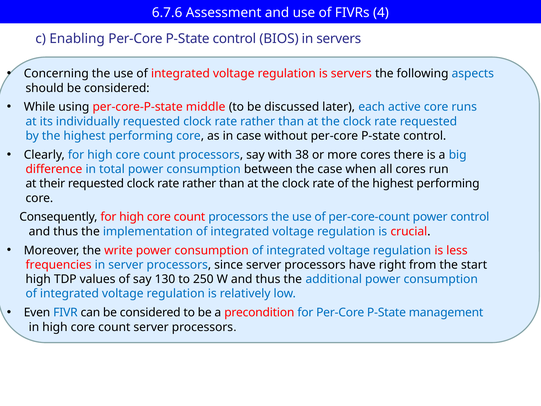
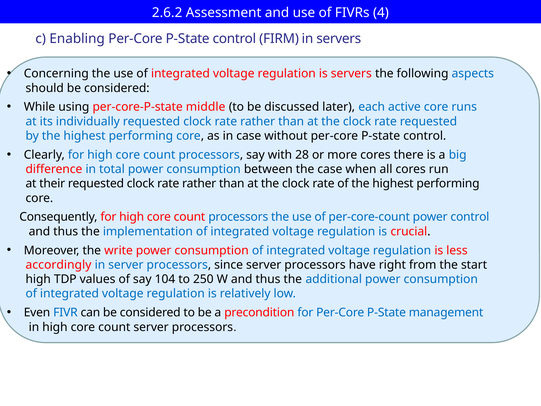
6.7.6: 6.7.6 -> 2.6.2 (167, 13)
BIOS: BIOS -> FIRM (279, 39)
38: 38 -> 28 (302, 155)
frequencies: frequencies -> accordingly (59, 265)
130: 130 -> 104 (165, 279)
